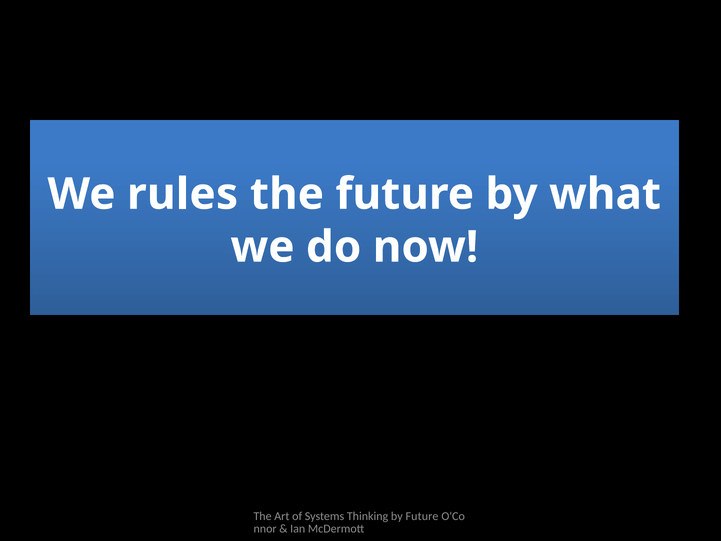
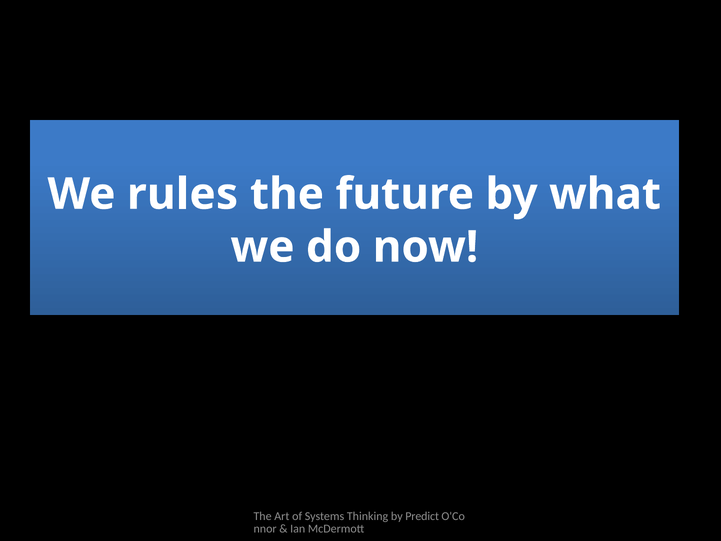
by Future: Future -> Predict (422, 516)
